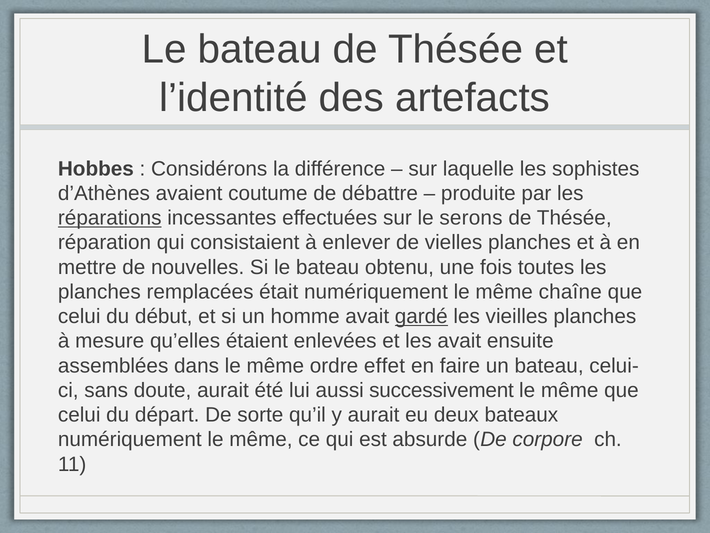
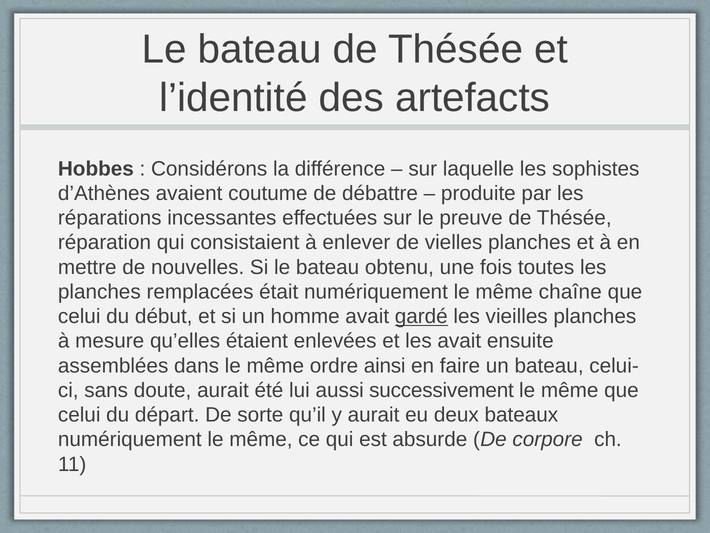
réparations underline: present -> none (110, 218)
serons: serons -> preuve (471, 218)
effet: effet -> ainsi (385, 365)
